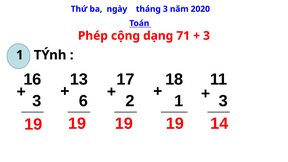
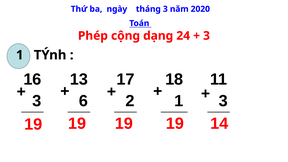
71: 71 -> 24 (183, 36)
